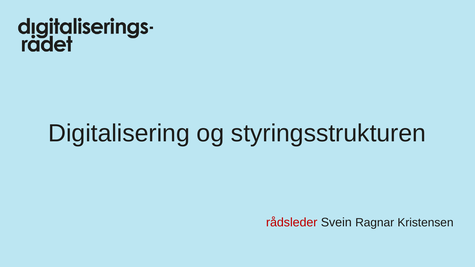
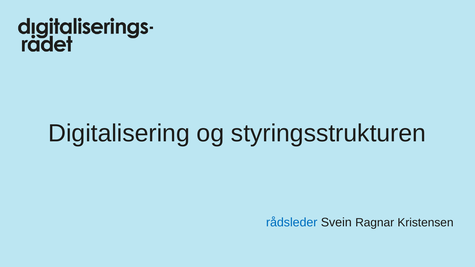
rådsleder colour: red -> blue (292, 223)
